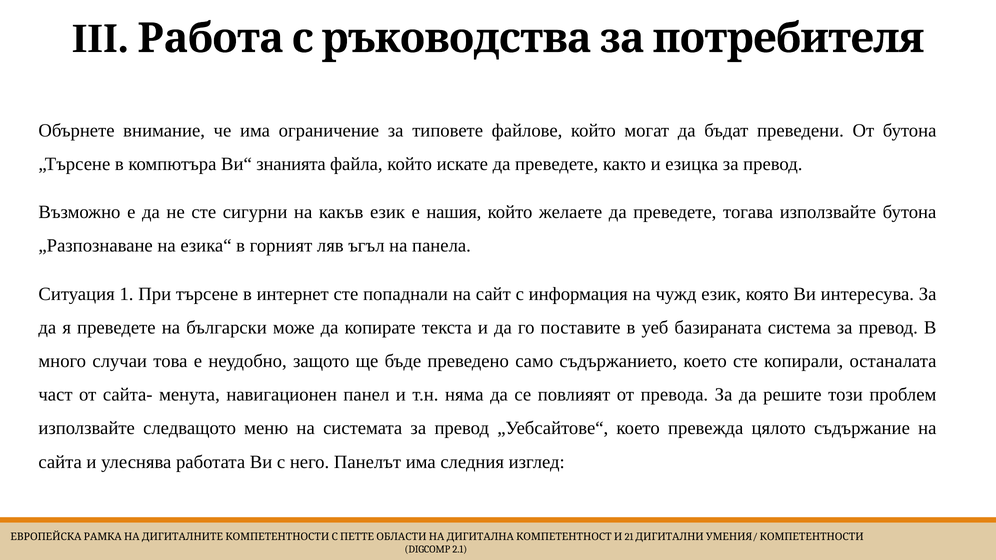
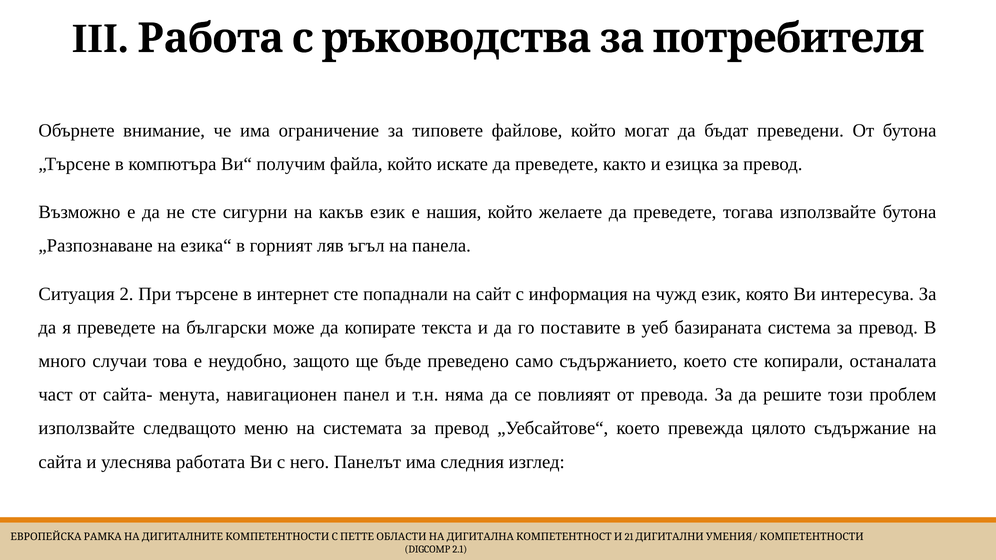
знанията: знанията -> получим (291, 164)
1: 1 -> 2 (127, 294)
